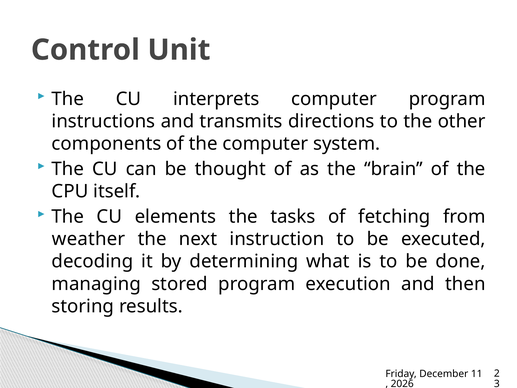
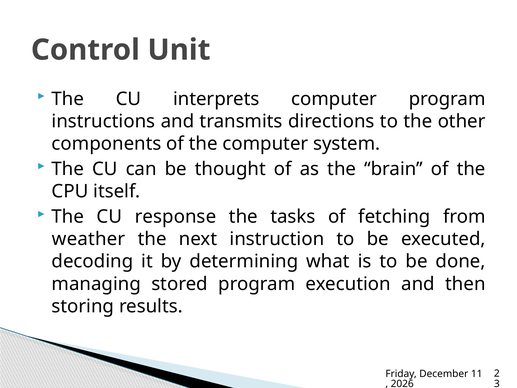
elements: elements -> response (175, 216)
